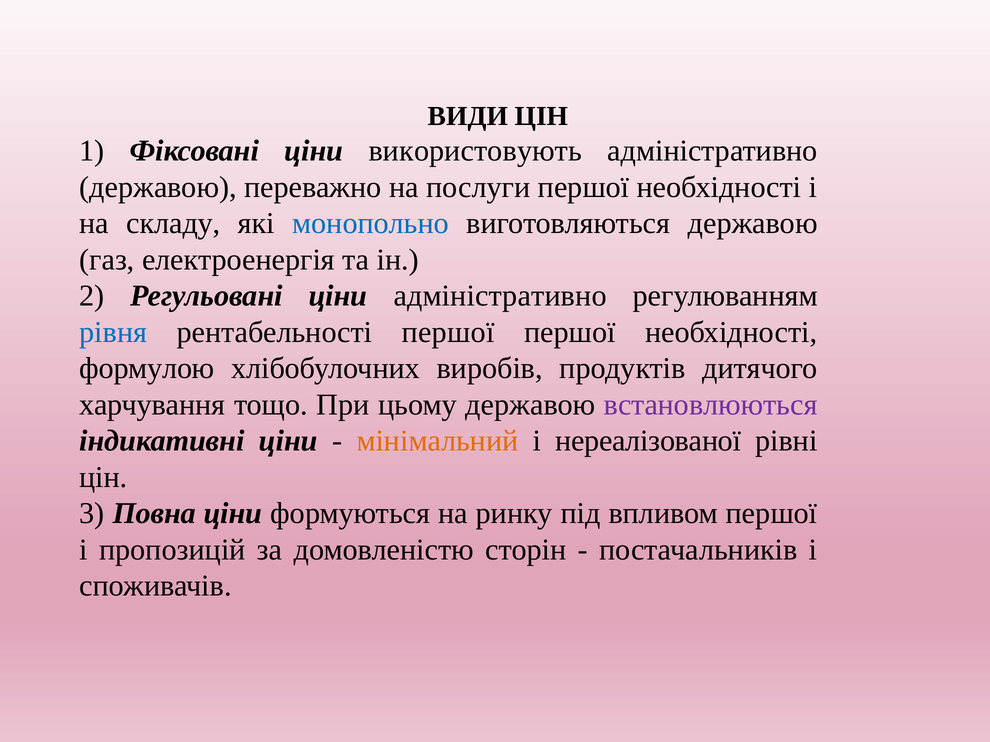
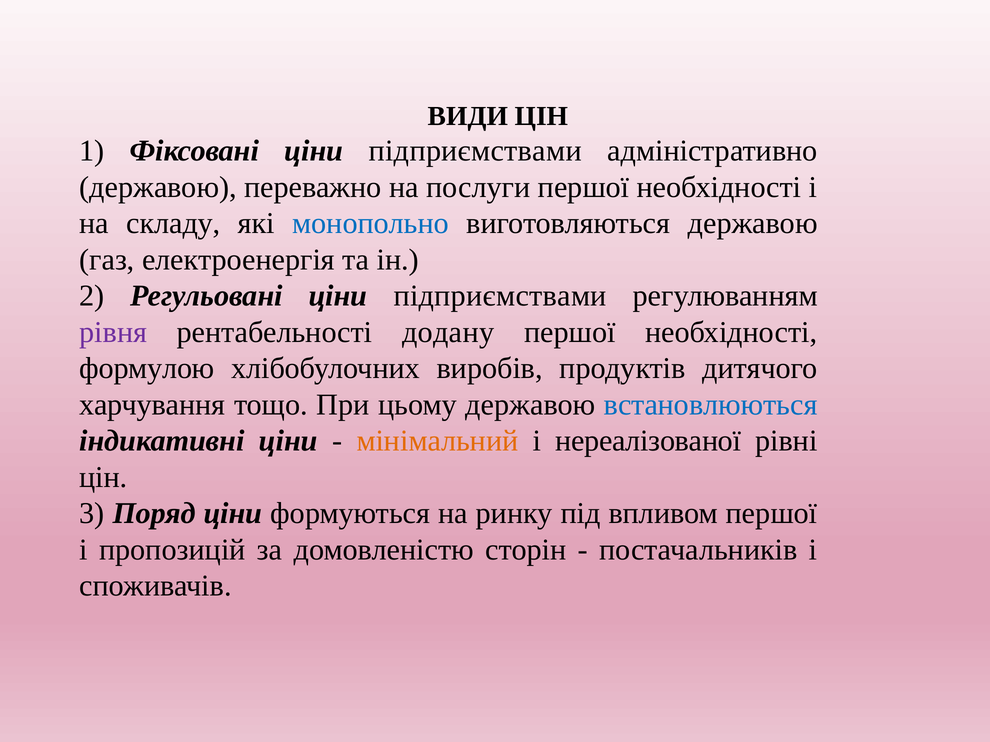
Фіксовані ціни використовують: використовують -> підприємствами (475, 151)
Регульовані ціни адміністративно: адміністративно -> підприємствами (500, 296)
рівня colour: blue -> purple (113, 332)
рентабельності першої: першої -> додану (448, 332)
встановлюються colour: purple -> blue (711, 405)
Повна: Повна -> Поряд (154, 514)
